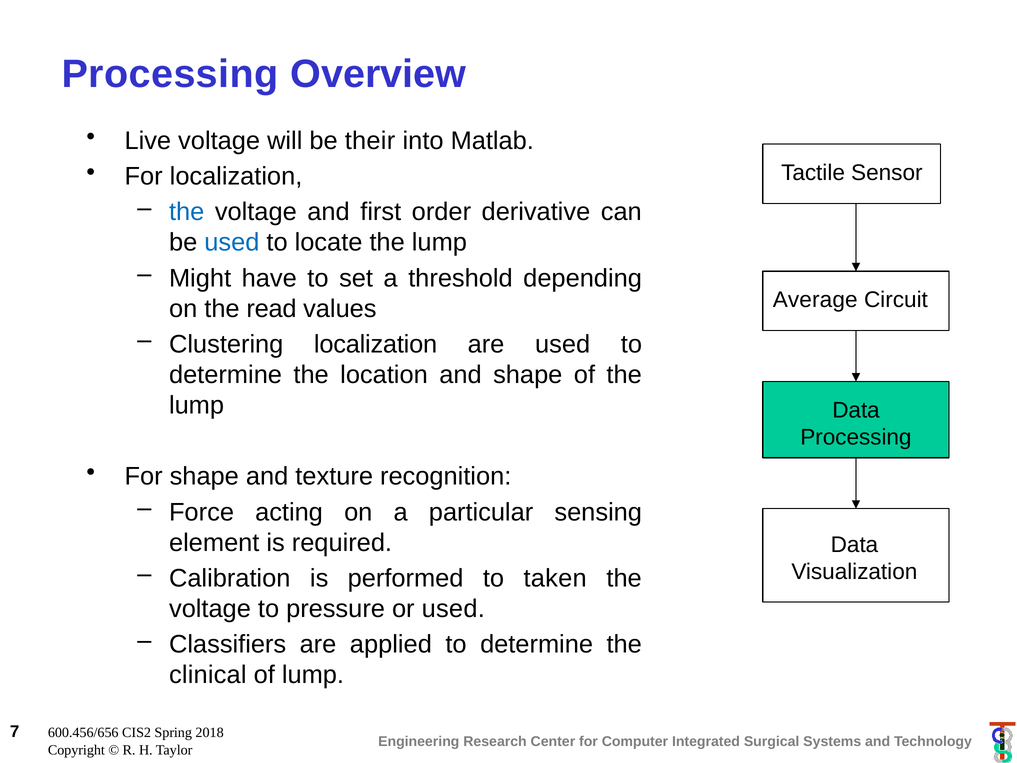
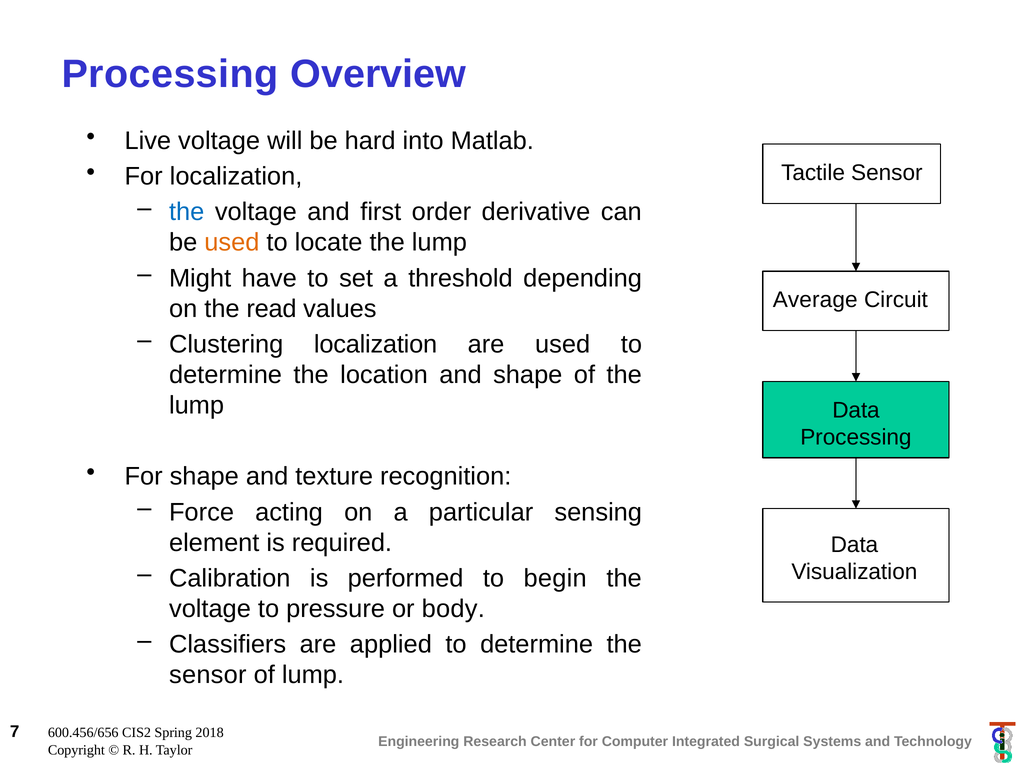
their: their -> hard (370, 141)
used colour: blue -> orange (232, 242)
taken: taken -> begin (555, 578)
or used: used -> body (453, 609)
clinical: clinical -> sensor (208, 675)
